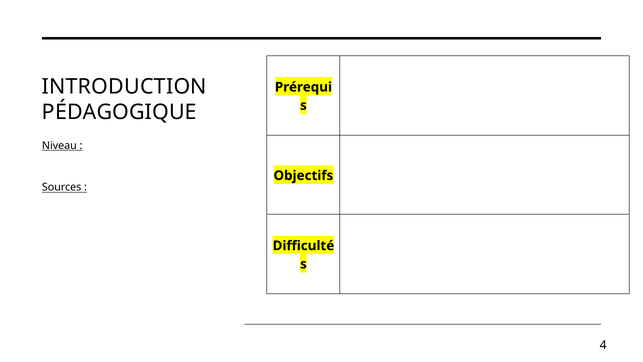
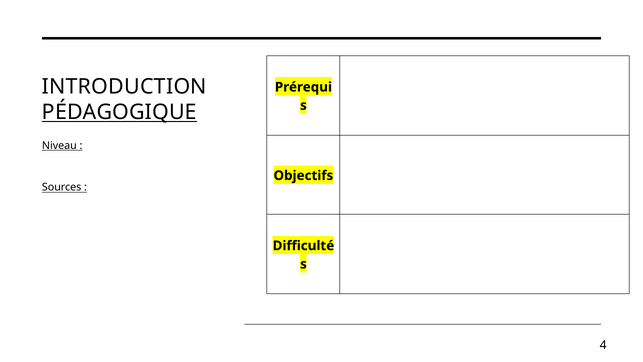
PÉDAGOGIQUE underline: none -> present (119, 112)
